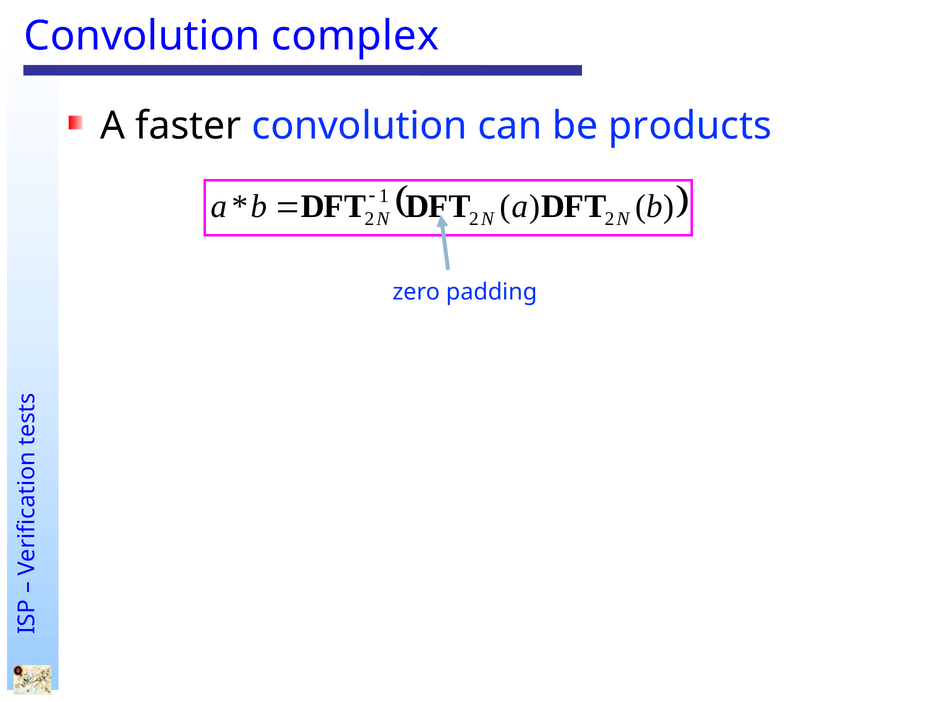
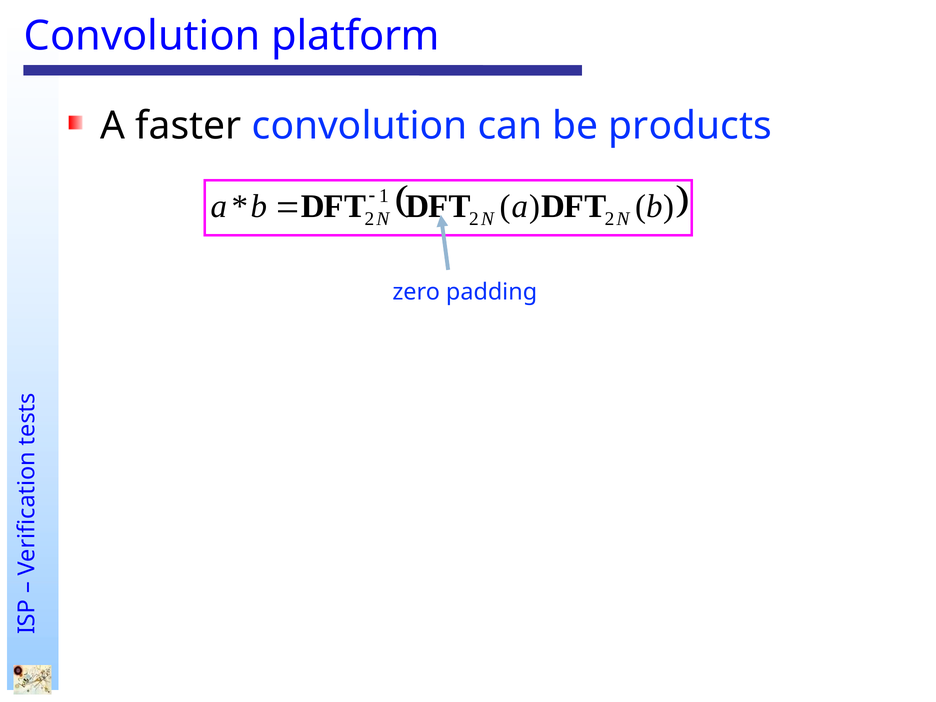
complex: complex -> platform (356, 36)
